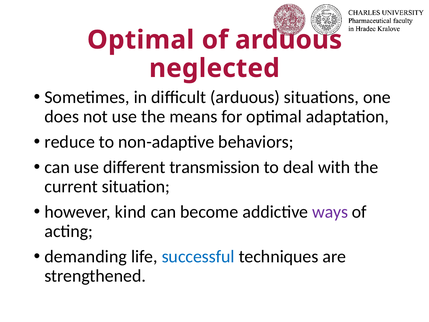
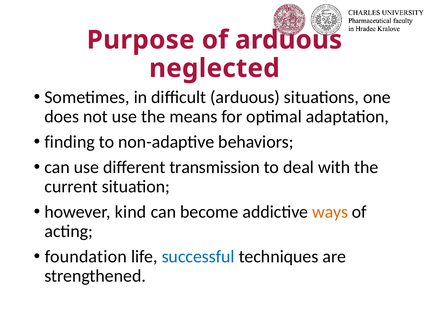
Optimal: Optimal -> Purpose (141, 40)
reduce: reduce -> finding (70, 142)
ways colour: purple -> orange (330, 212)
demanding: demanding -> foundation (86, 256)
